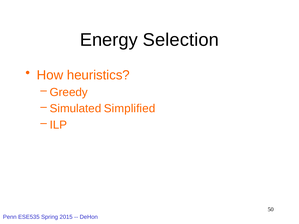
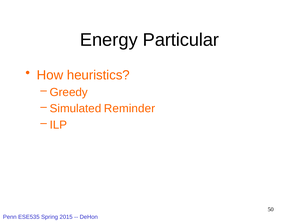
Selection: Selection -> Particular (181, 40)
Simplified: Simplified -> Reminder (130, 109)
